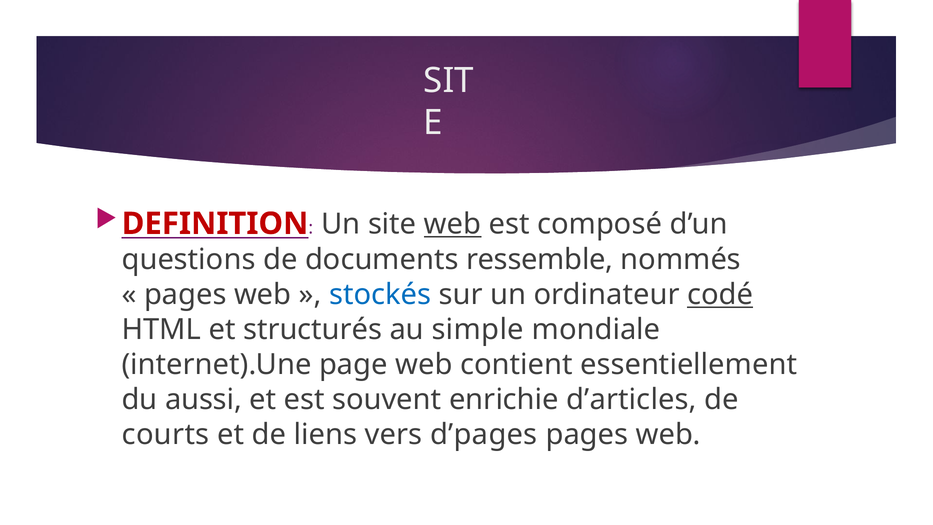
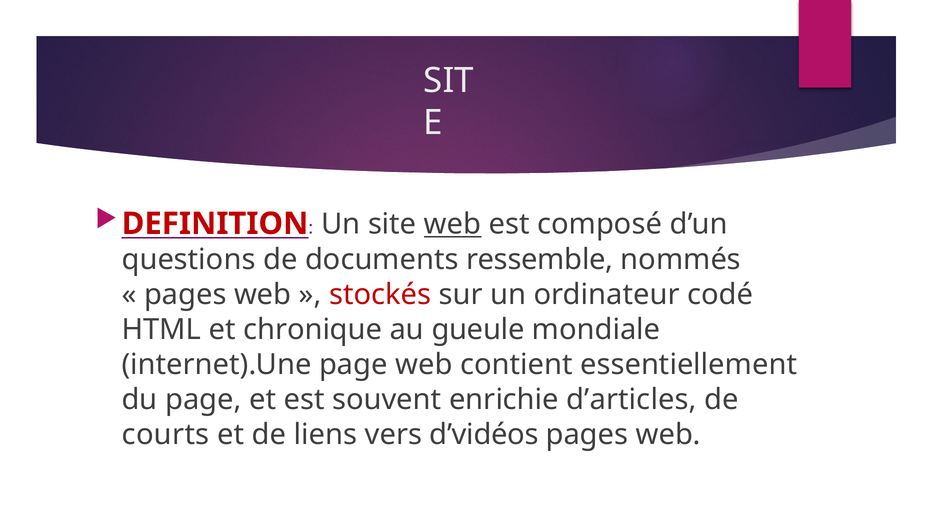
stockés colour: blue -> red (380, 295)
codé underline: present -> none (720, 295)
structurés: structurés -> chronique (313, 330)
simple: simple -> gueule (478, 330)
du aussi: aussi -> page (203, 400)
d’pages: d’pages -> d’vidéos (484, 435)
